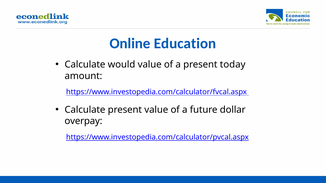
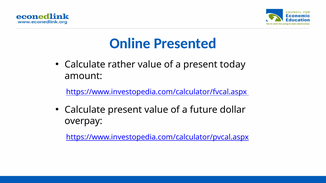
Education: Education -> Presented (185, 44)
would: would -> rather (122, 65)
